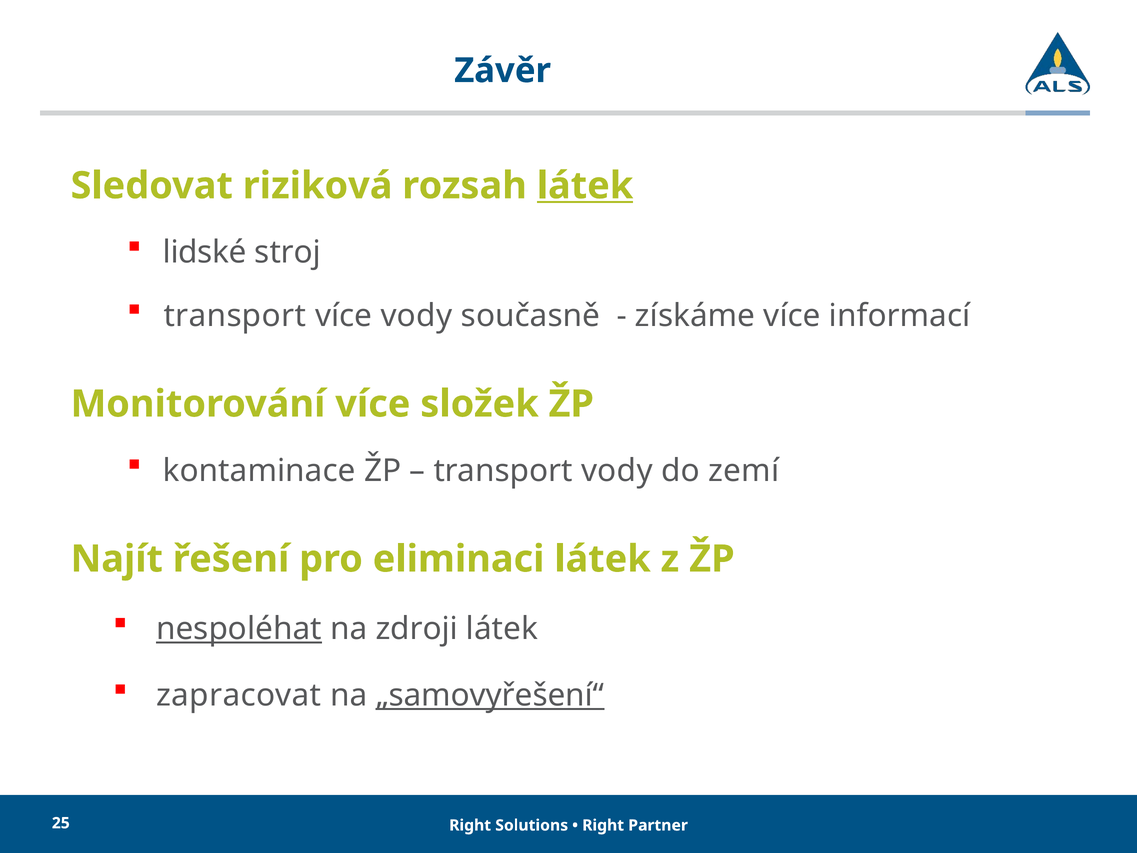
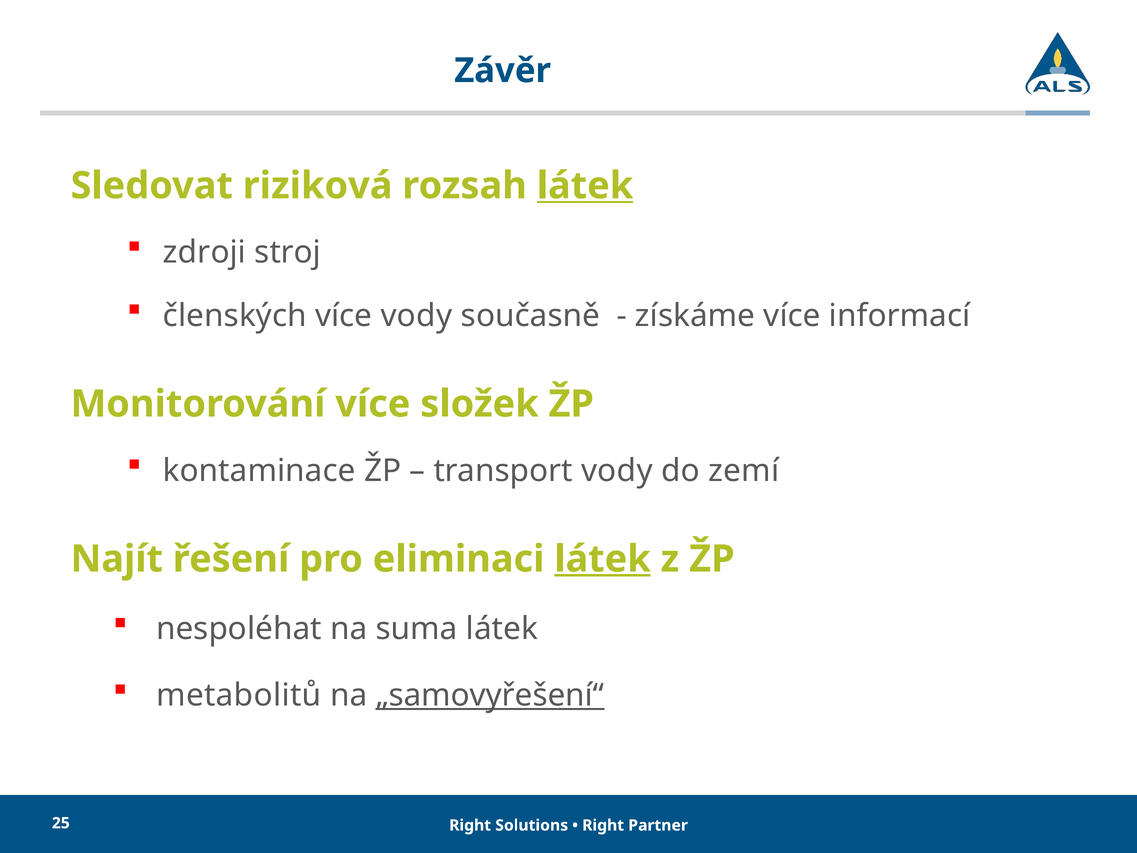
lidské: lidské -> zdroji (205, 252)
transport: transport -> členských (235, 316)
látek underline: none -> present (603, 559)
nespoléhat underline: present -> none (239, 629)
zdroji: zdroji -> suma (417, 629)
zapracovat: zapracovat -> metabolitů (239, 695)
